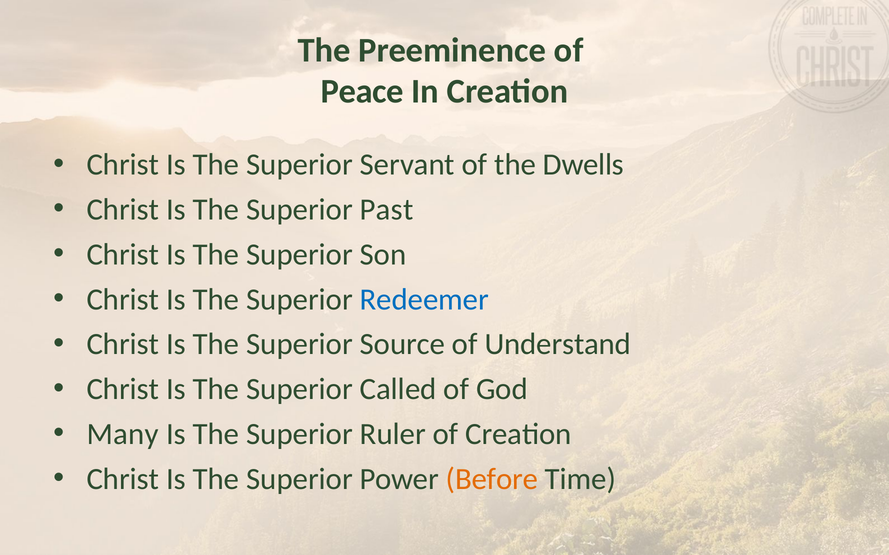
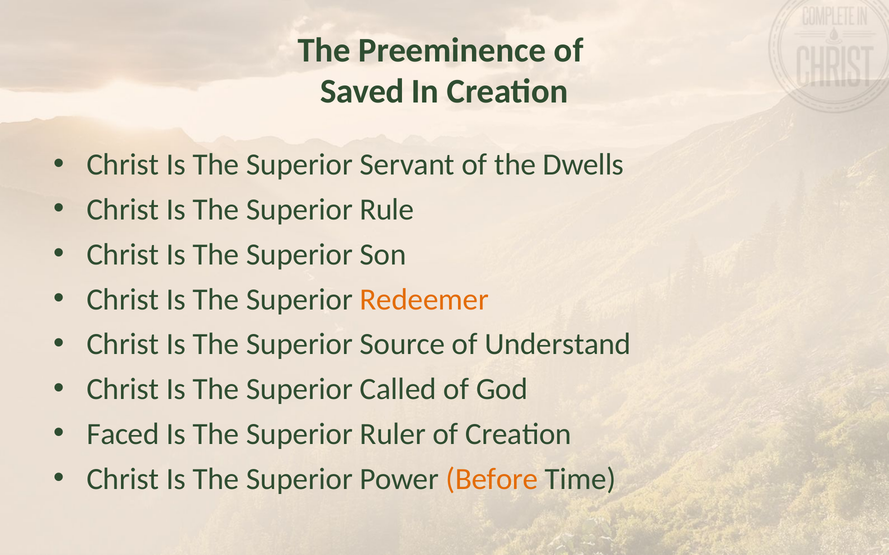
Peace: Peace -> Saved (362, 92)
Past: Past -> Rule (387, 210)
Redeemer colour: blue -> orange (424, 300)
Many: Many -> Faced (123, 434)
